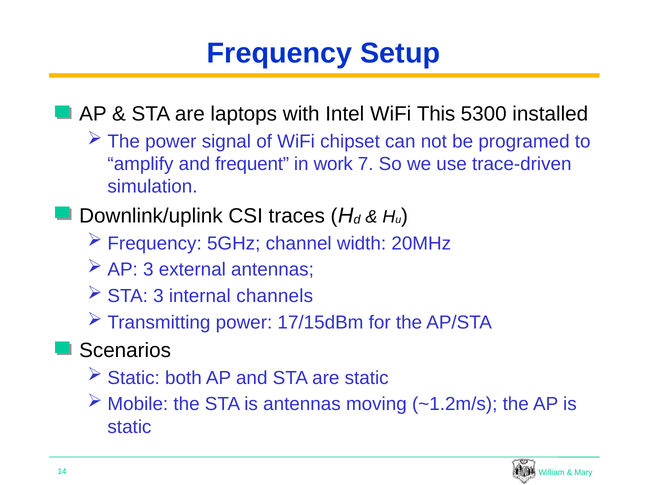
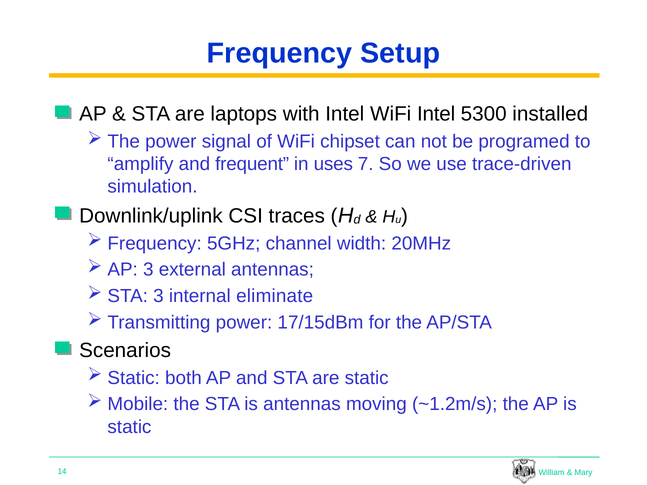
WiFi This: This -> Intel (436, 114)
work: work -> uses (333, 164)
channels: channels -> eliminate (275, 296)
